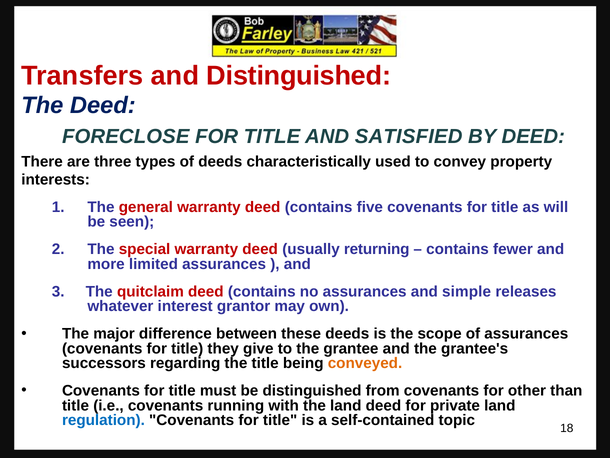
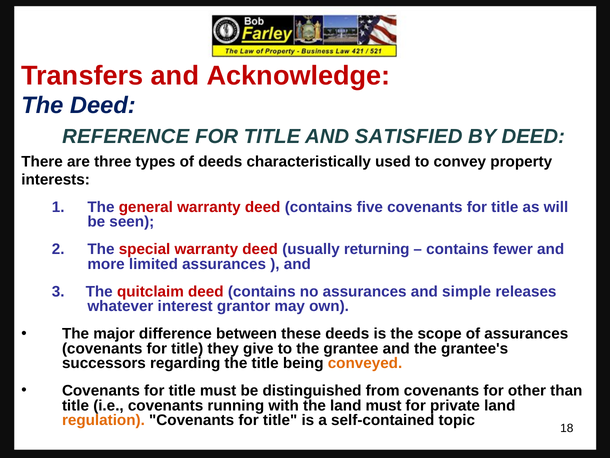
and Distinguished: Distinguished -> Acknowledge (299, 76)
FORECLOSE: FORECLOSE -> REFERENCE (126, 136)
land deed: deed -> must (384, 405)
regulation colour: blue -> orange (103, 420)
